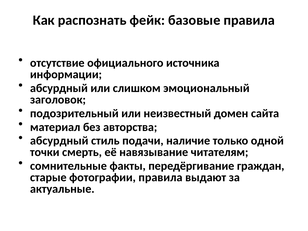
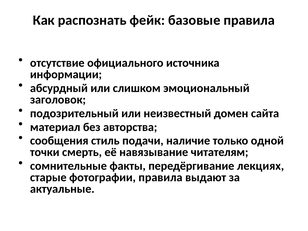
абсурдный: абсурдный -> сообщения (59, 141)
граждан: граждан -> лекциях (261, 166)
